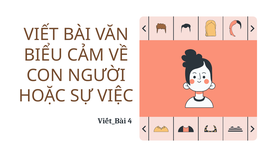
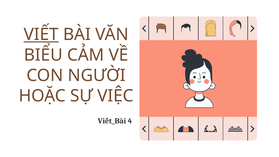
VIẾT underline: none -> present (41, 35)
